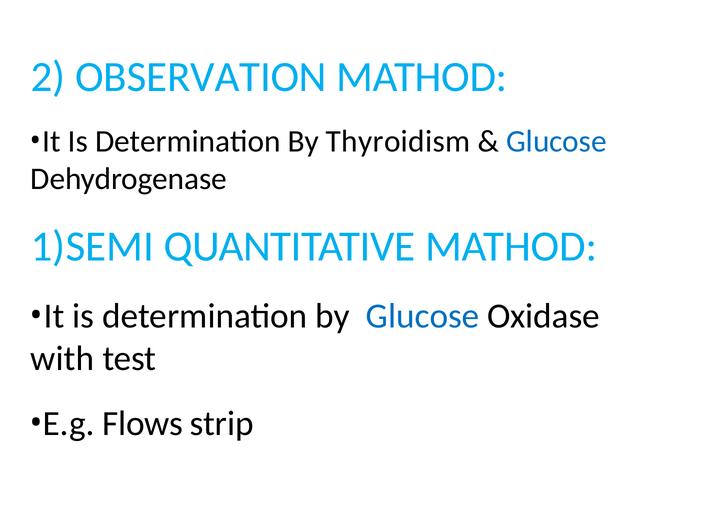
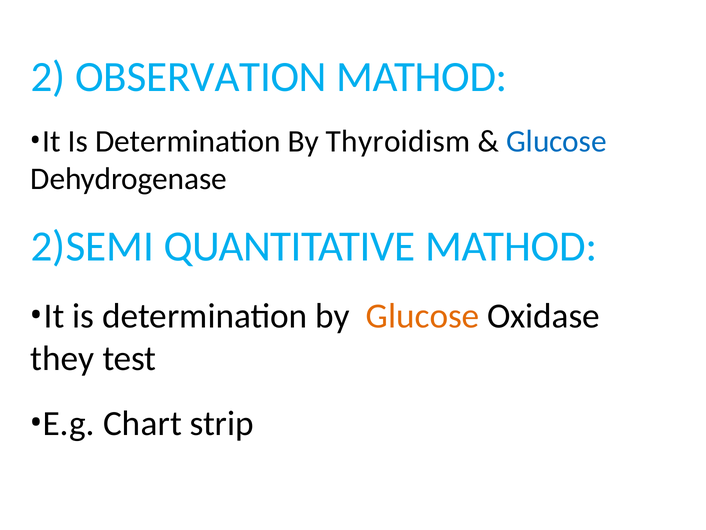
1)SEMI: 1)SEMI -> 2)SEMI (92, 246)
Glucose colour: blue -> orange (423, 316)
with: with -> they (62, 358)
Flows: Flows -> Chart (142, 423)
